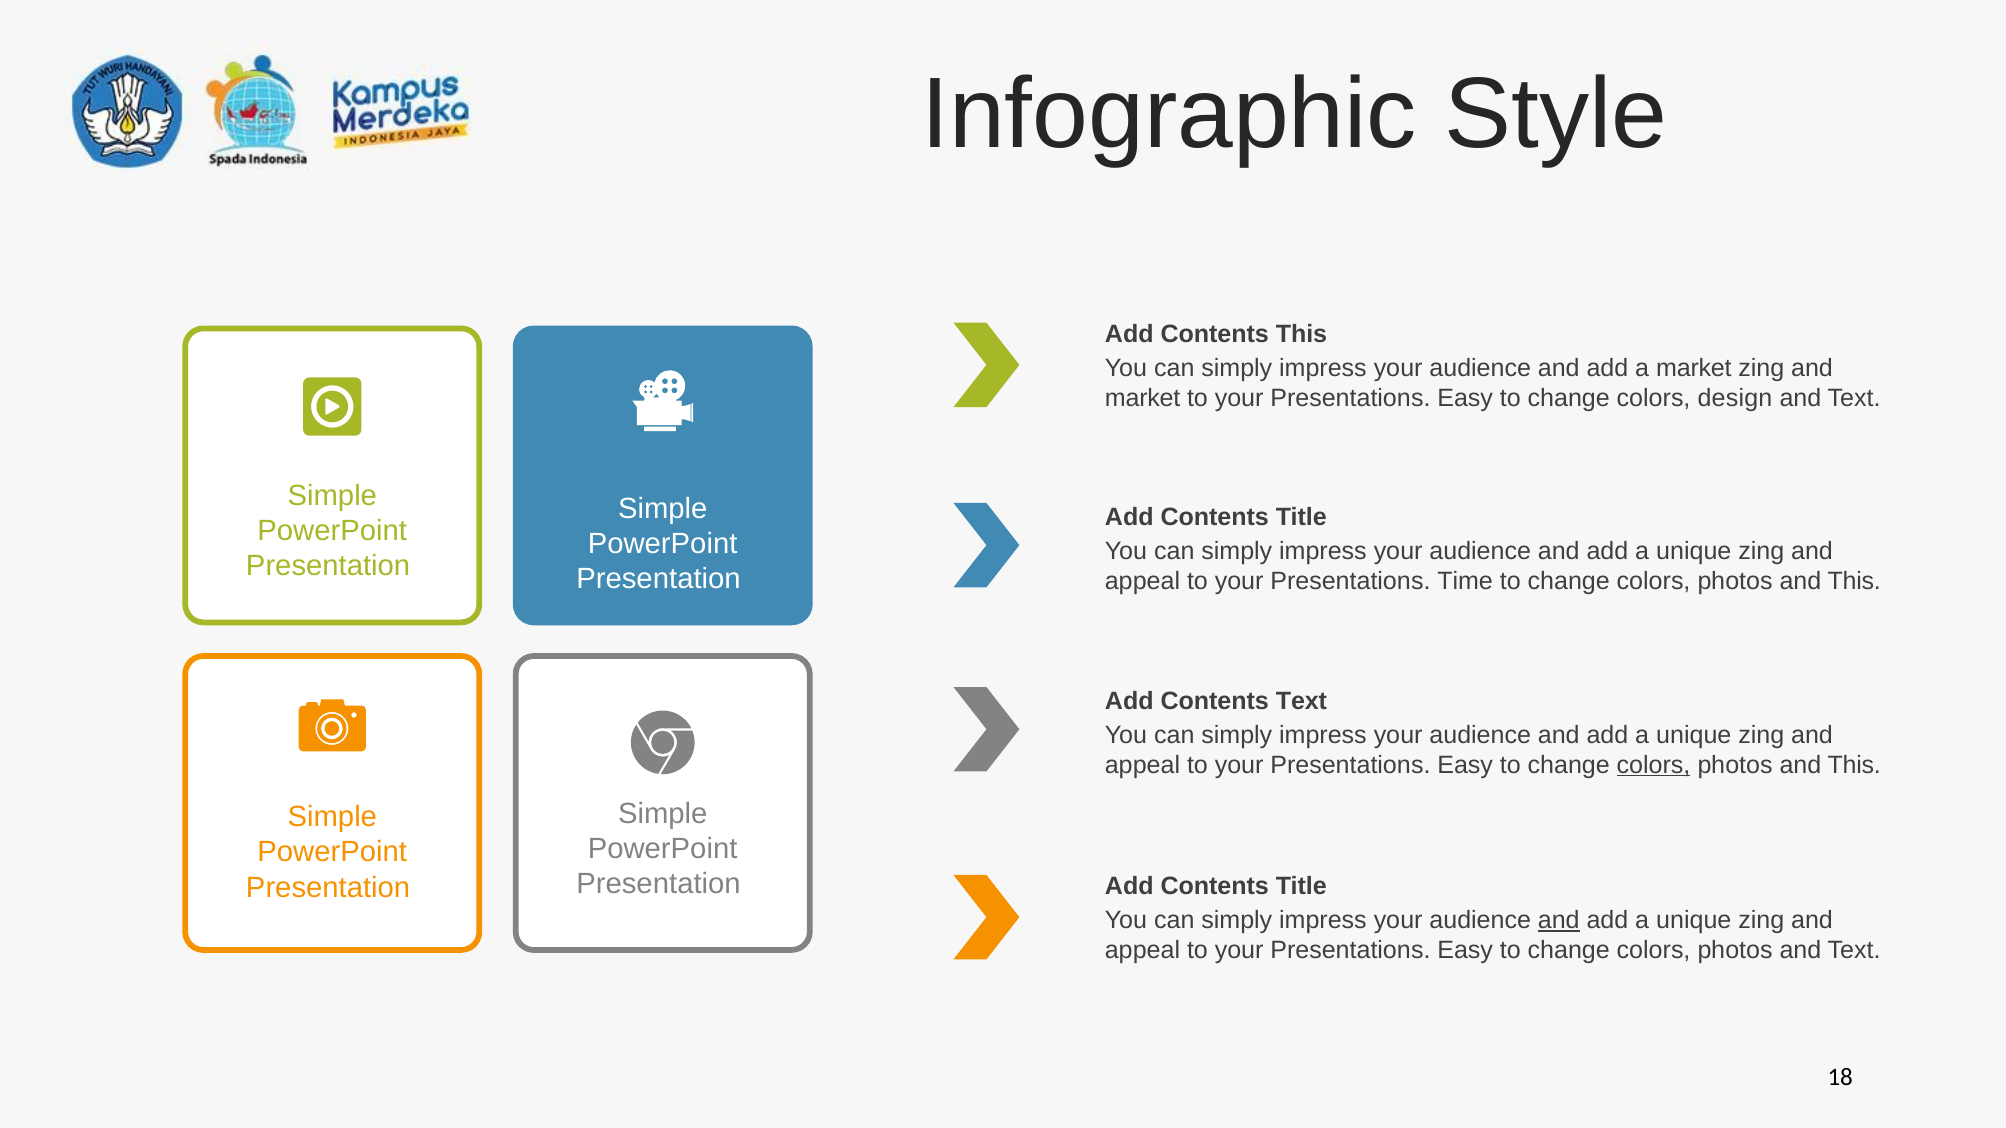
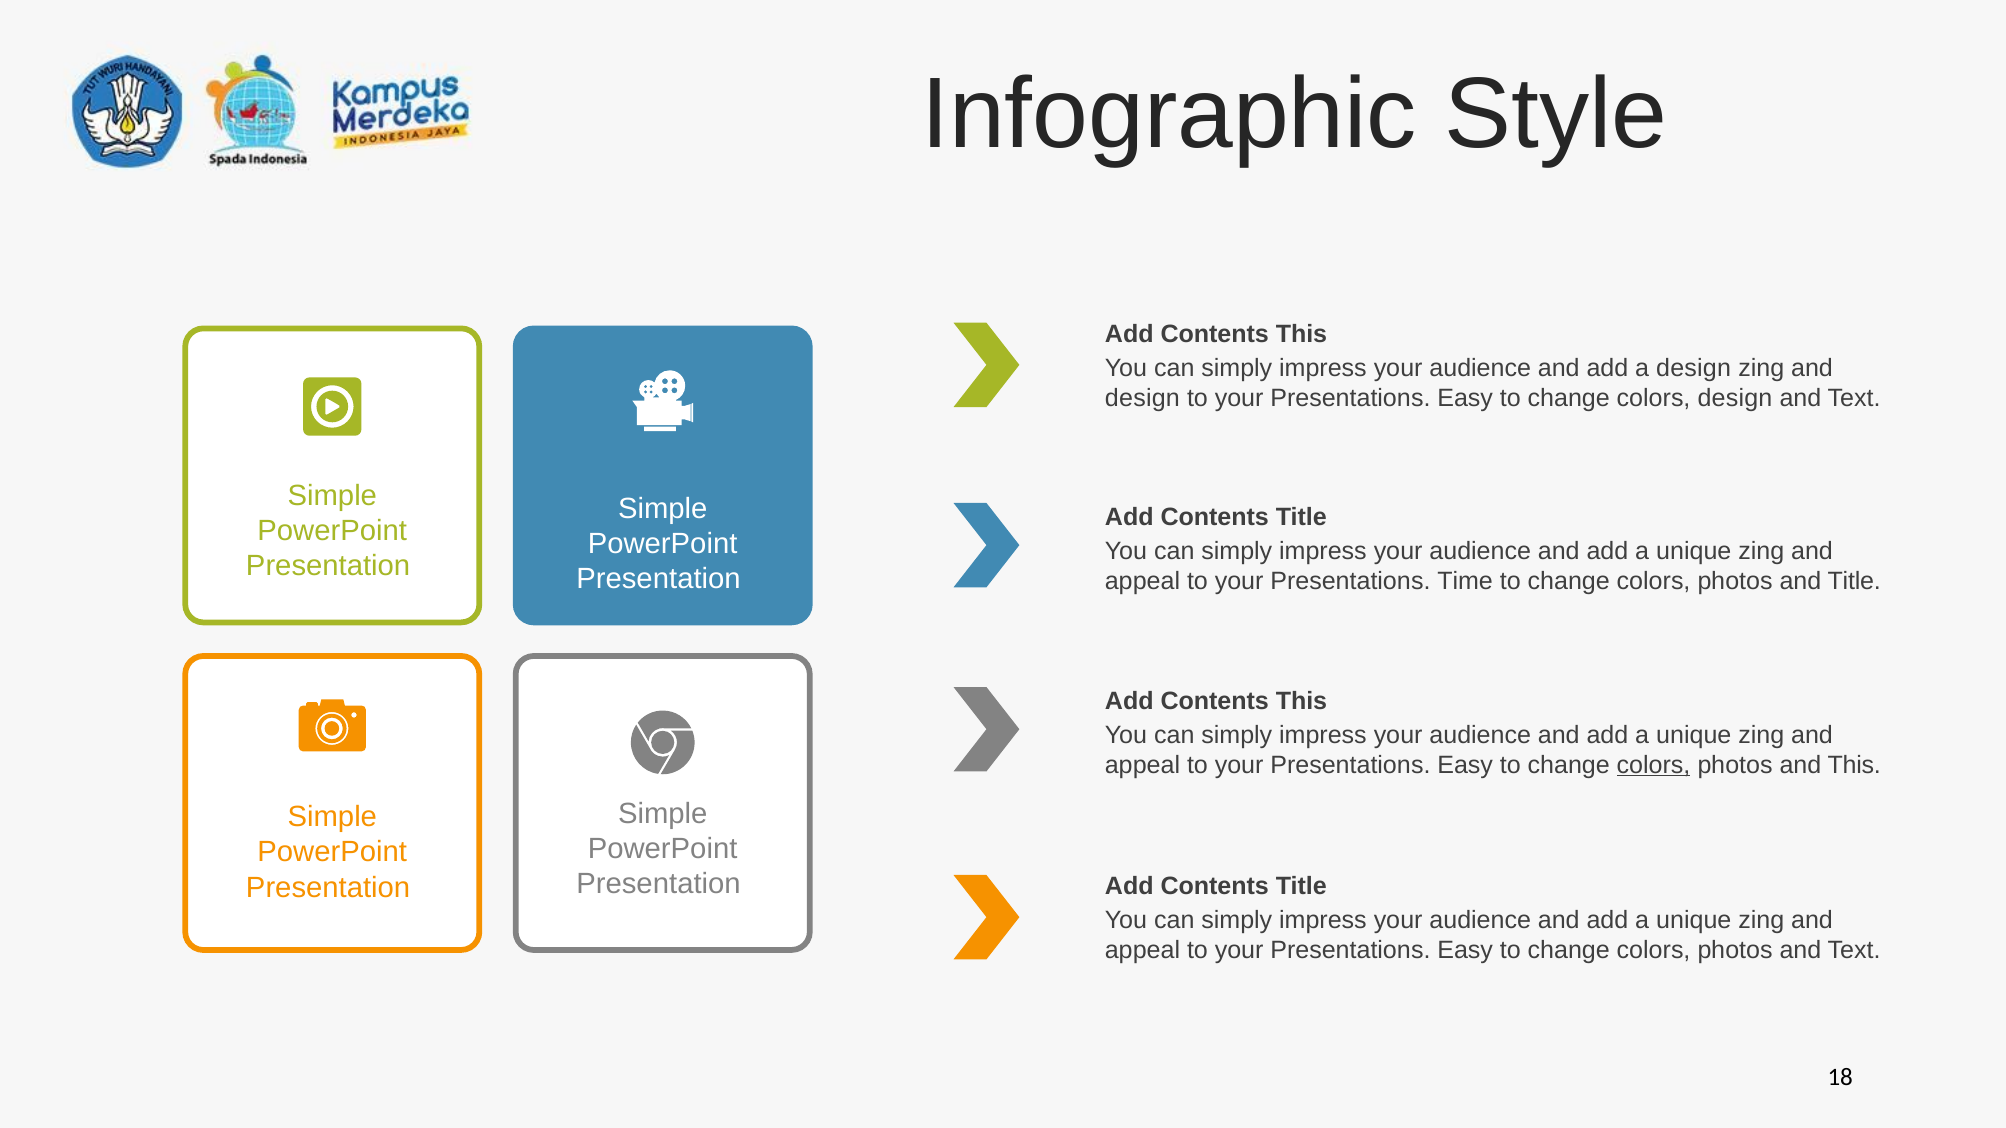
a market: market -> design (1694, 368)
market: market -> design (1142, 398)
This: This -> Title (1854, 581)
Text: Text -> This (1301, 701)
and underline: present -> none (1559, 921)
